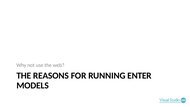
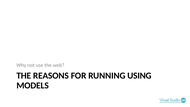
ENTER: ENTER -> USING (139, 75)
